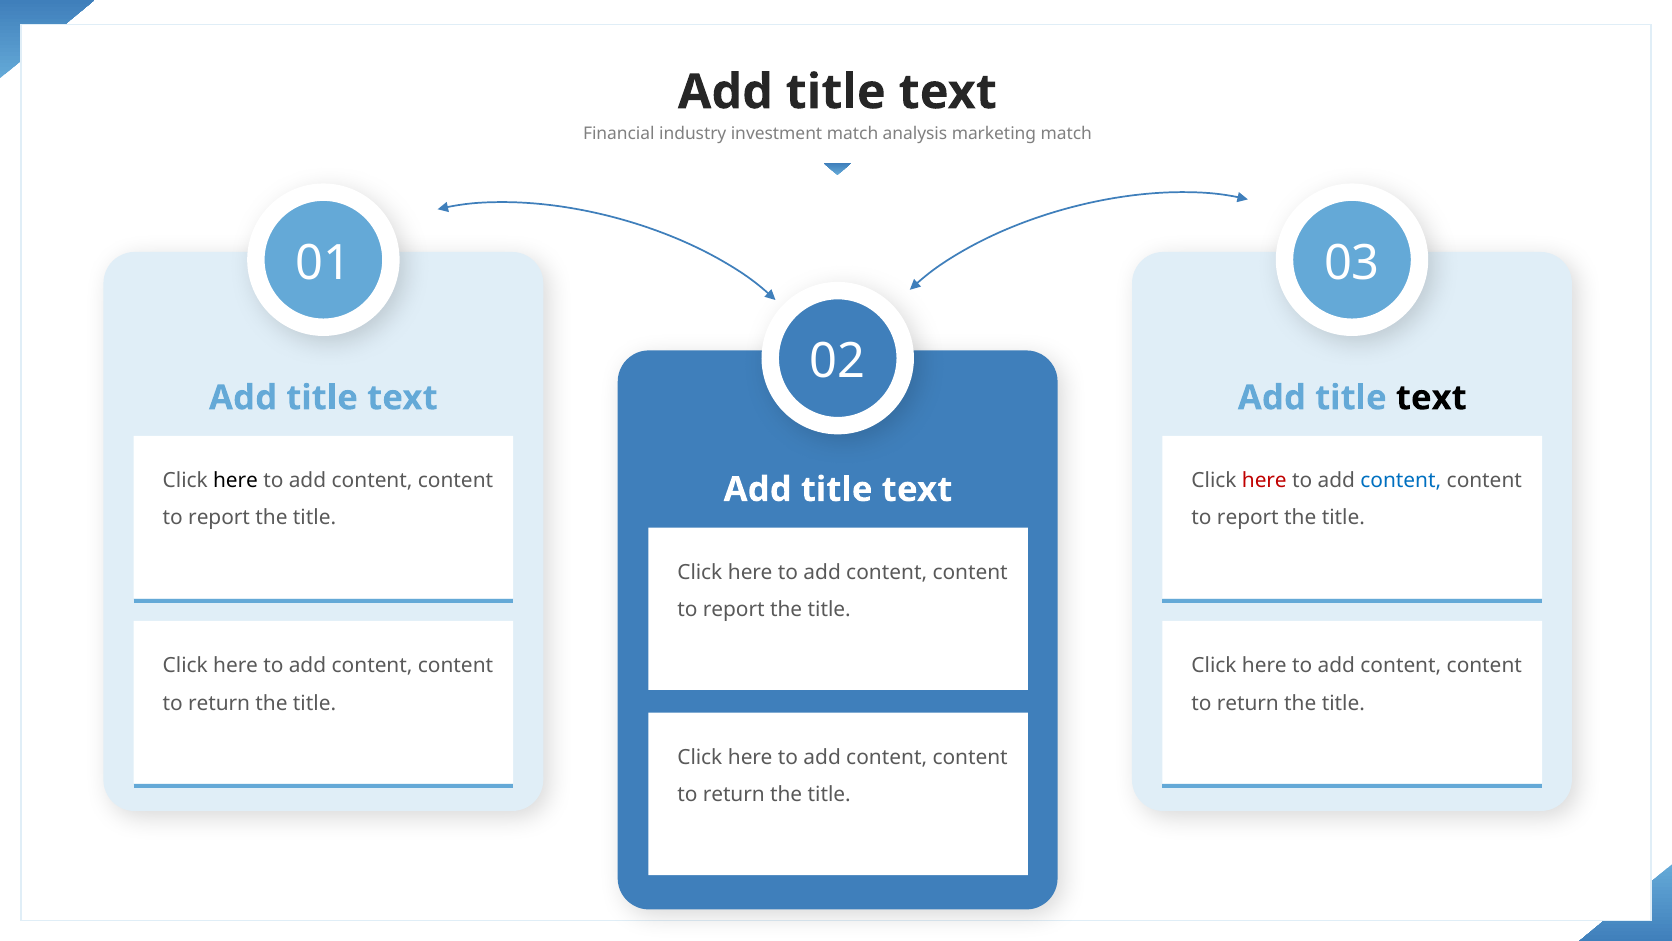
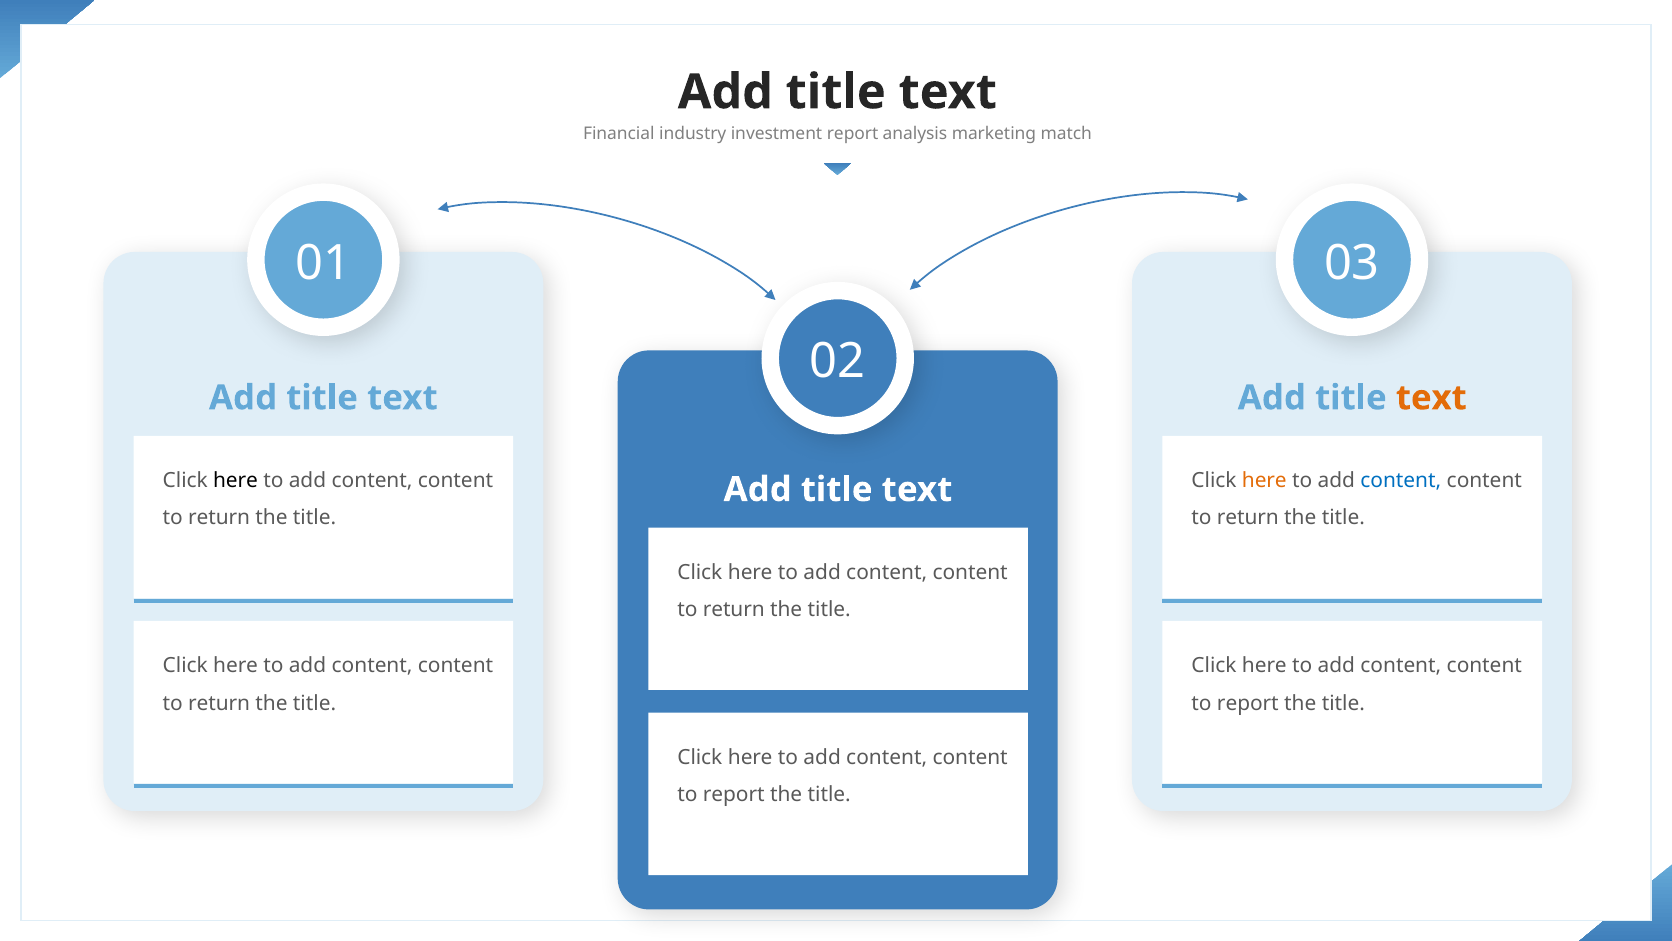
investment match: match -> report (853, 134)
text colour: black -> orange (1431, 398)
here colour: red -> orange (1264, 480)
report: report -> return (219, 518)
report: report -> return (1248, 518)
report: report -> return (734, 609)
return: return -> report (1248, 703)
return: return -> report (734, 795)
